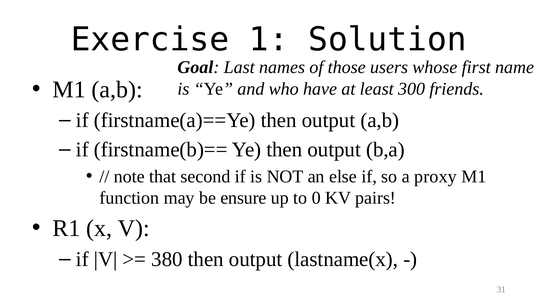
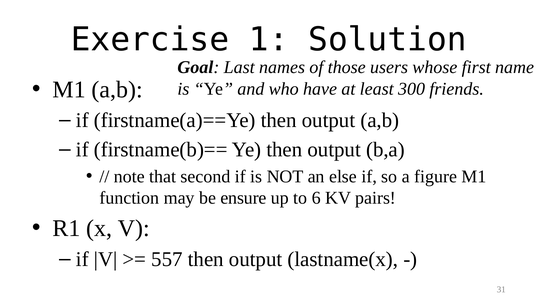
proxy: proxy -> figure (436, 176)
0: 0 -> 6 (316, 198)
380: 380 -> 557 (167, 259)
